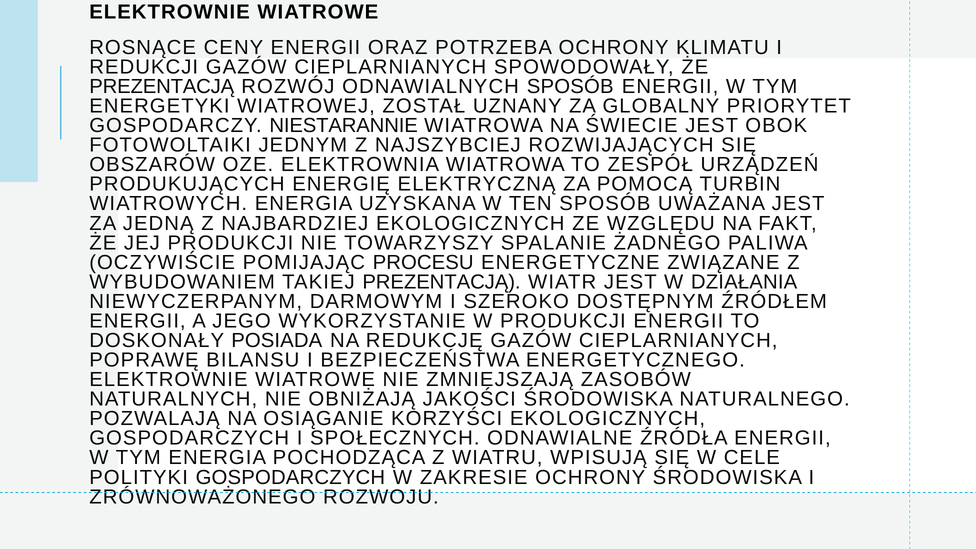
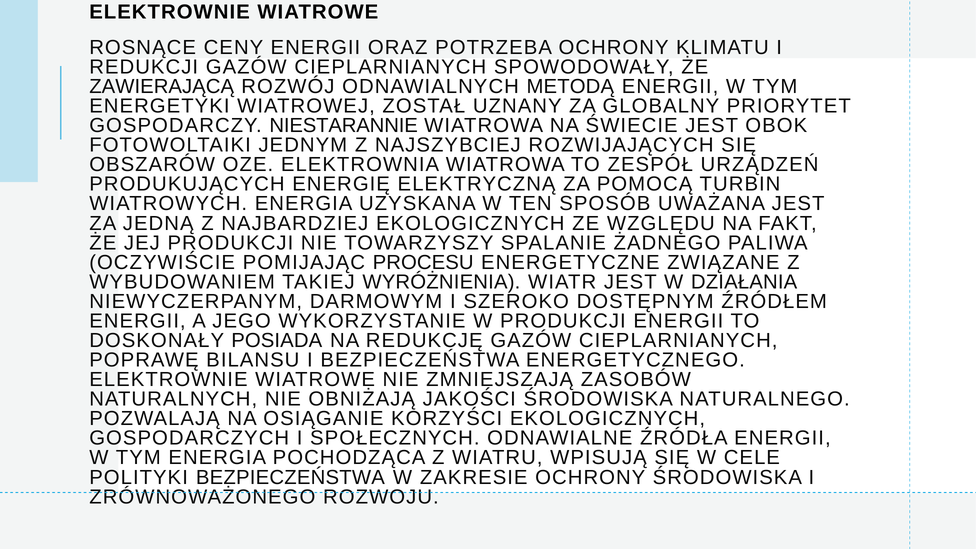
PREZENTACJĄ: PREZENTACJĄ -> ZAWIERAJĄCĄ (162, 87)
ODNAWIALNYCH SPOSÓB: SPOSÓB -> METODĄ (570, 87)
TAKIEJ PREZENTACJĄ: PREZENTACJĄ -> WYRÓŻNIENIA (441, 282)
POLITYKI GOSPODARCZYCH: GOSPODARCZYCH -> BEZPIECZEŃSTWA (290, 477)
